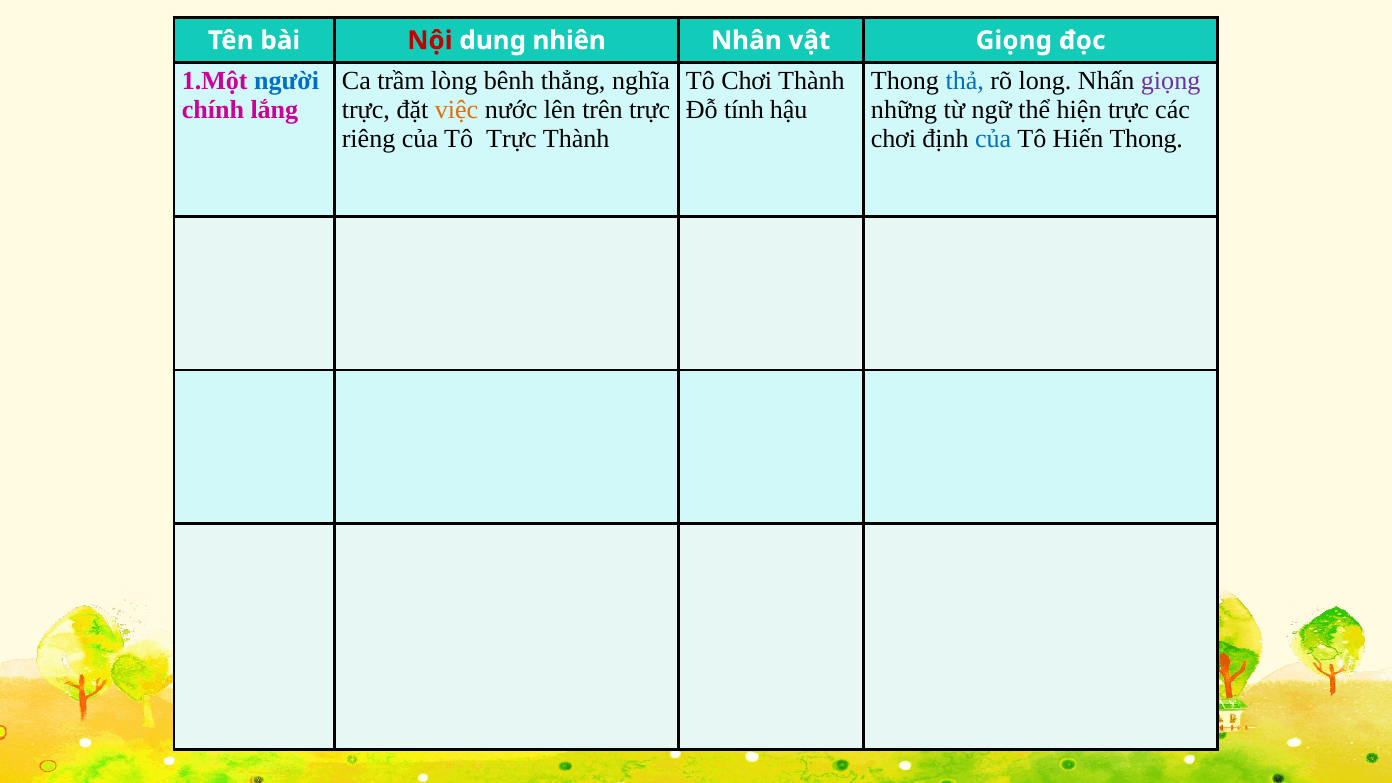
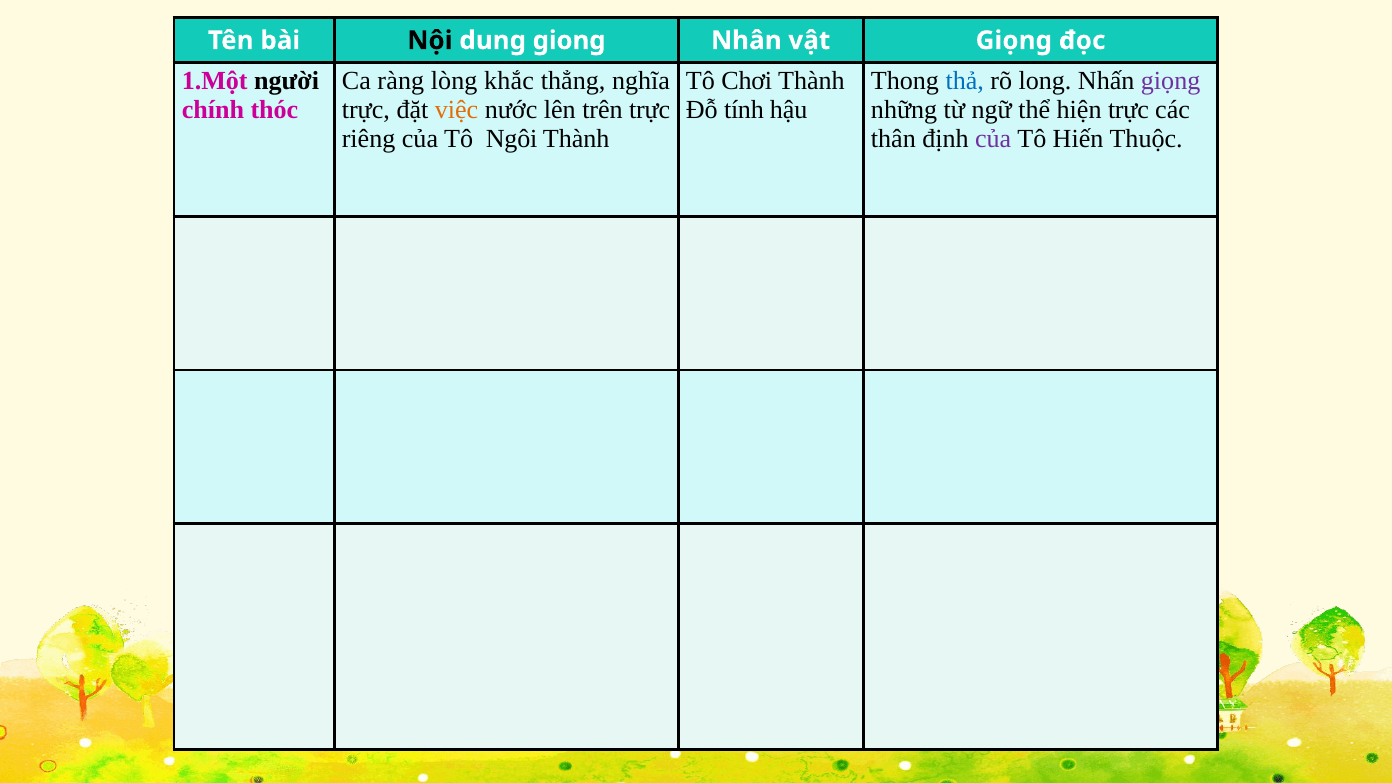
Nội colour: red -> black (430, 41)
dung nhiên: nhiên -> giọng (569, 41)
người colour: blue -> black (287, 81)
trầm: trầm -> ràng (401, 81)
bênh: bênh -> khắc (509, 81)
lắng: lắng -> thóc (274, 110)
Tô Trực: Trực -> Ngôi (512, 139)
chơi: chơi -> thân (893, 139)
của colour: blue -> purple (993, 139)
Hiến Thong: Thong -> Thuộc (1146, 139)
